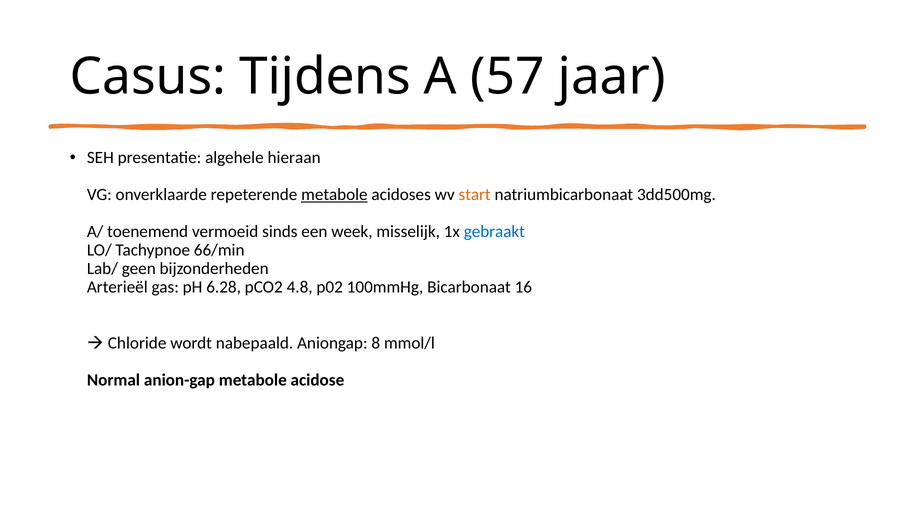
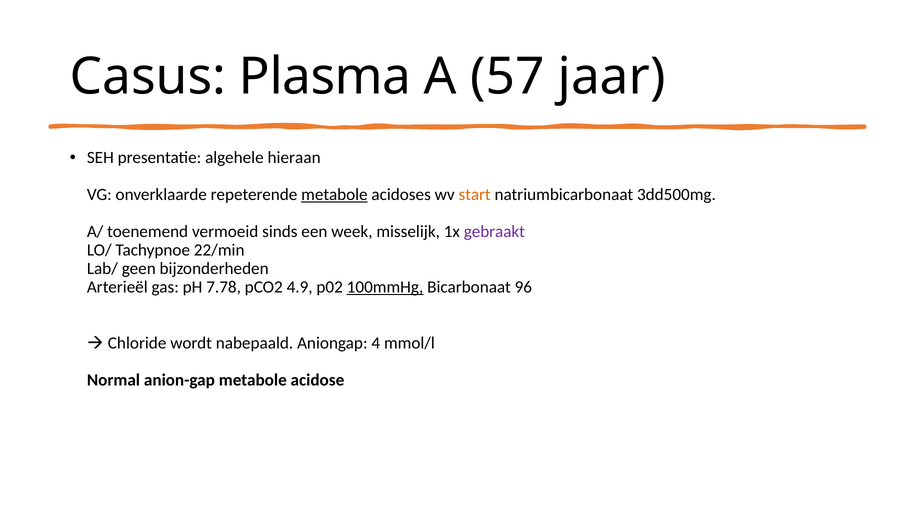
Tijdens: Tijdens -> Plasma (325, 77)
gebraakt colour: blue -> purple (494, 232)
66/min: 66/min -> 22/min (219, 250)
6.28: 6.28 -> 7.78 (224, 287)
4.8: 4.8 -> 4.9 (300, 287)
100mmHg underline: none -> present (385, 287)
16: 16 -> 96 (523, 287)
8: 8 -> 4 (376, 343)
